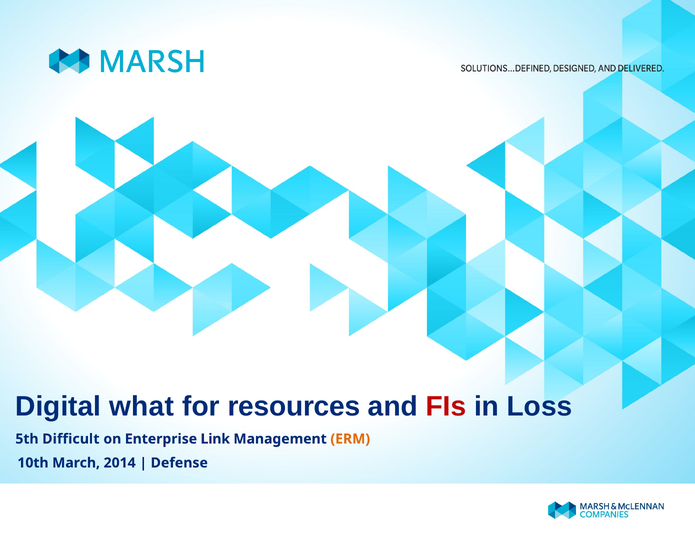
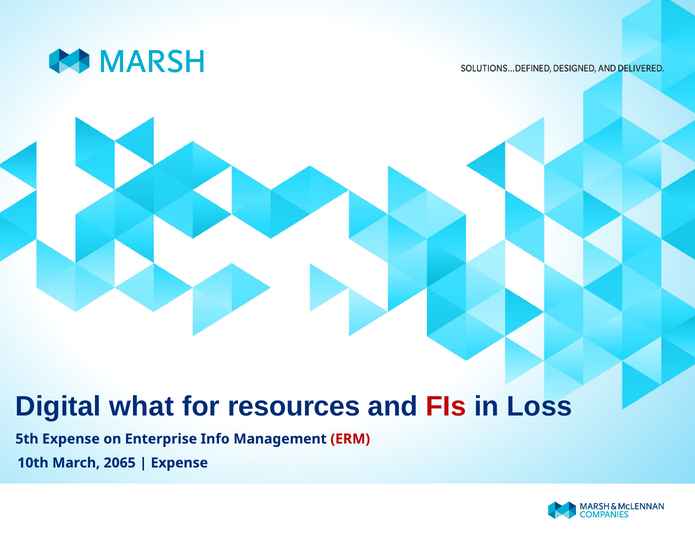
5th Difficult: Difficult -> Expense (71, 439)
Link: Link -> Info (215, 439)
ERM colour: orange -> red (350, 439)
2014: 2014 -> 2065 (120, 463)
Defense: Defense -> Expense (179, 463)
